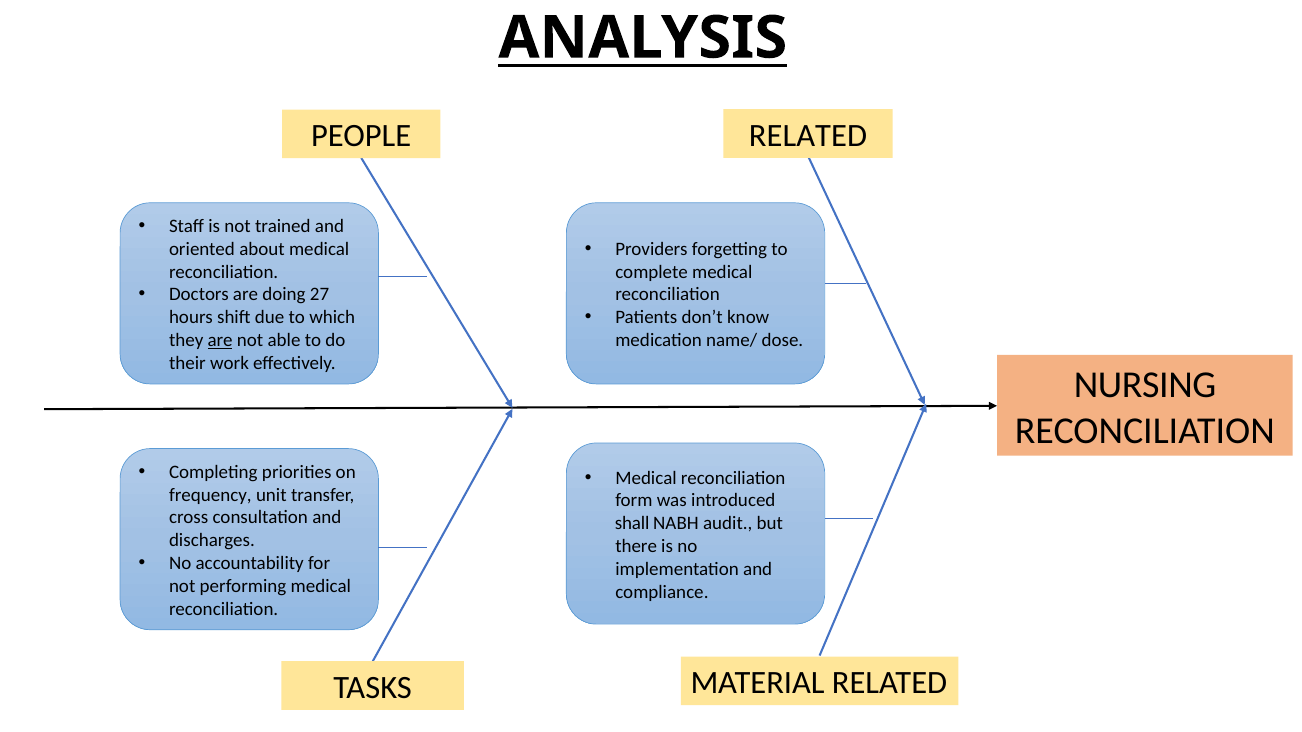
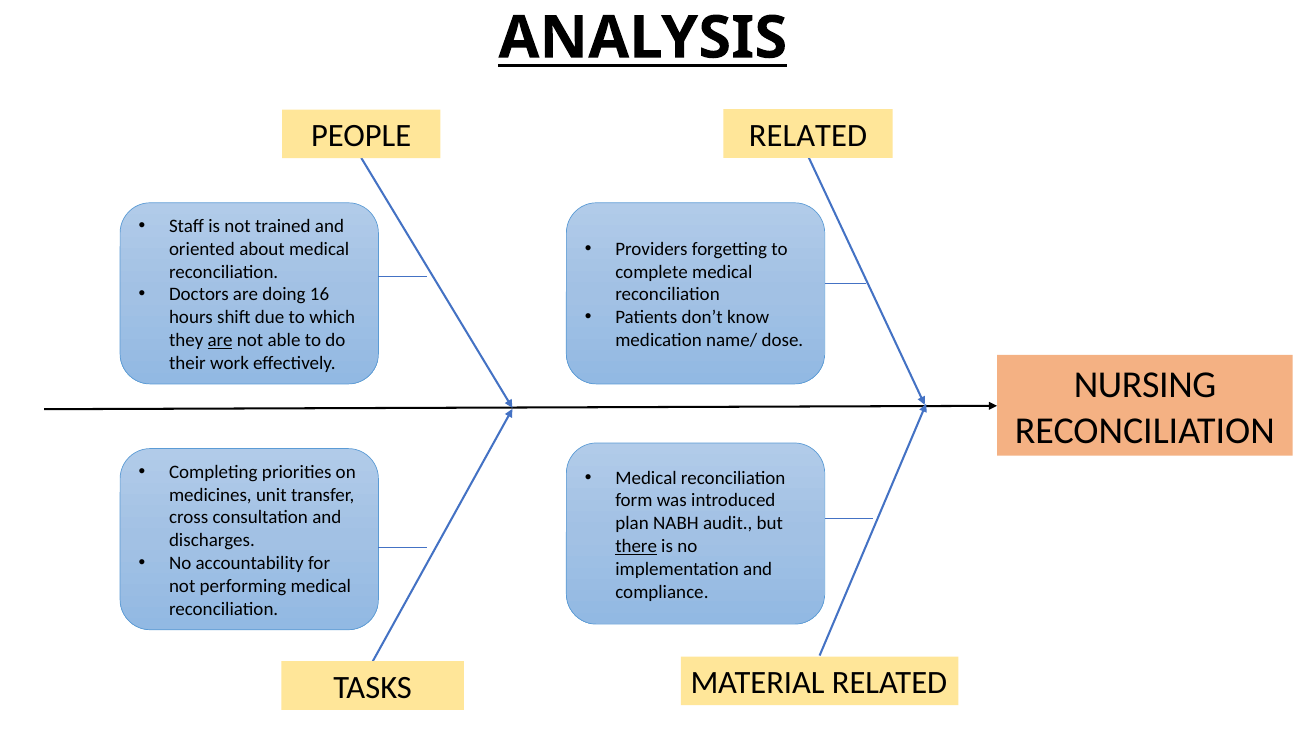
27: 27 -> 16 (320, 295)
frequency: frequency -> medicines (210, 495)
shall: shall -> plan (632, 524)
there underline: none -> present (636, 547)
